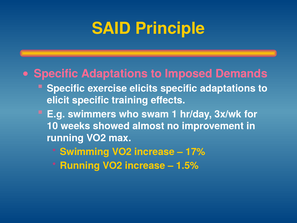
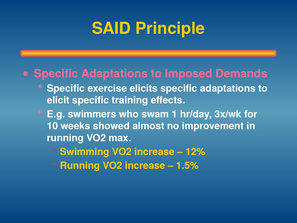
17%: 17% -> 12% (195, 152)
